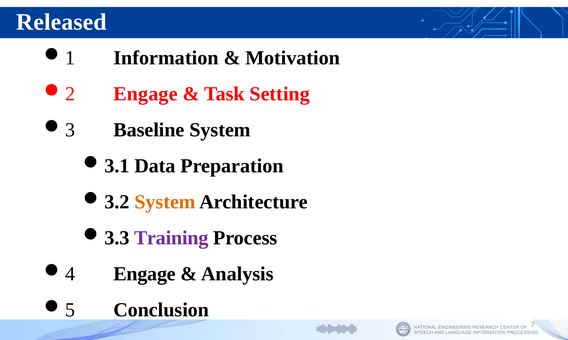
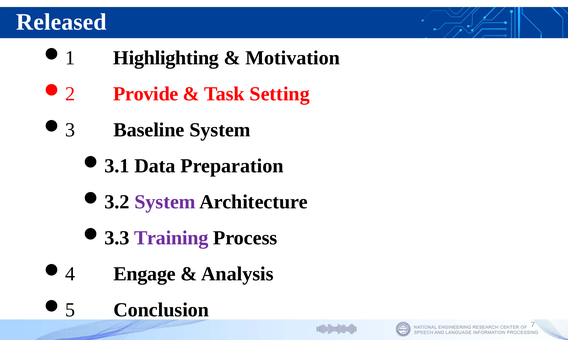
Information: Information -> Highlighting (166, 58)
Engage: Engage -> Provide (146, 94)
System colour: orange -> purple (165, 202)
